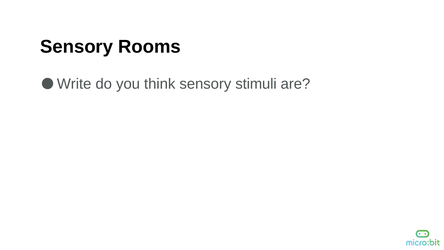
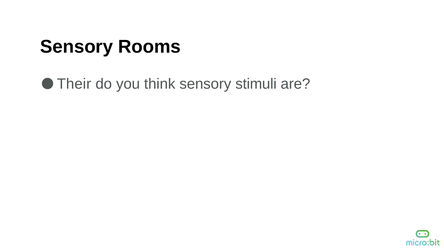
Write: Write -> Their (74, 84)
